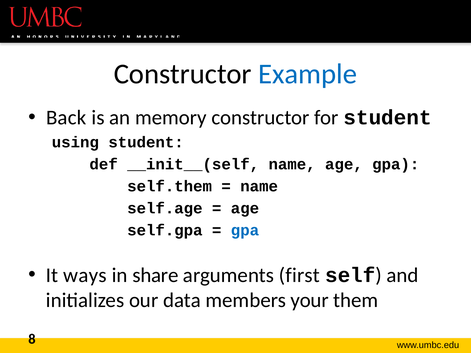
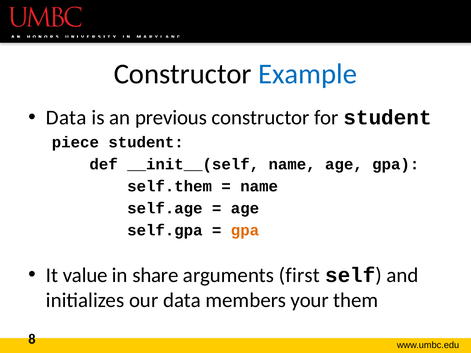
Back: Back -> Data (66, 118)
memory: memory -> previous (171, 118)
using: using -> piece (75, 143)
gpa colour: blue -> orange (245, 230)
ways: ways -> value (85, 275)
